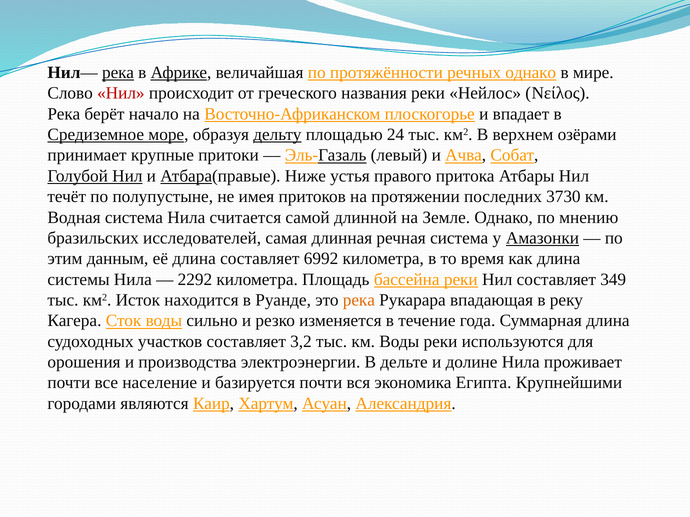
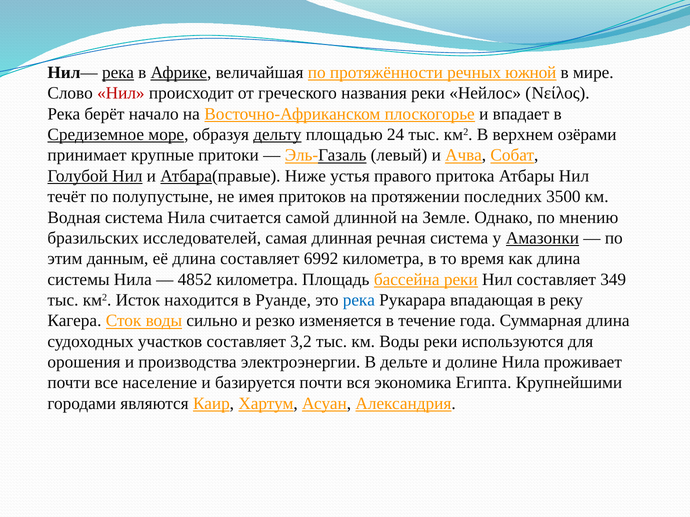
речных однако: однако -> южной (531, 73)
3730: 3730 -> 3500 (563, 197)
2292: 2292 -> 4852 (195, 280)
река colour: orange -> blue (359, 300)
